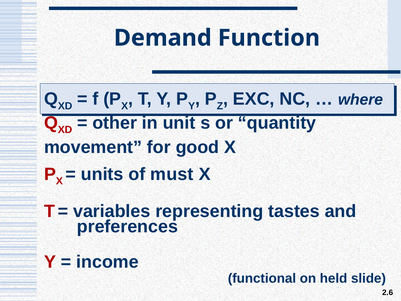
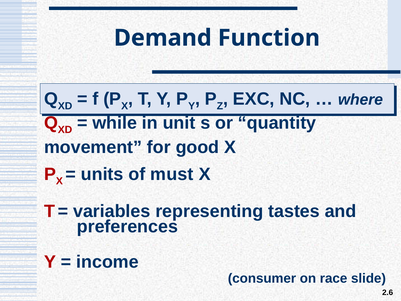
other: other -> while (115, 123)
functional: functional -> consumer (262, 278)
held: held -> race (334, 278)
